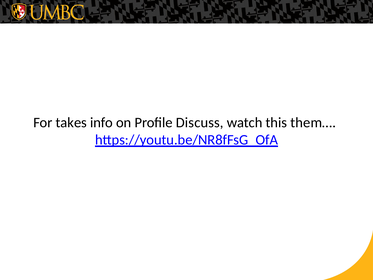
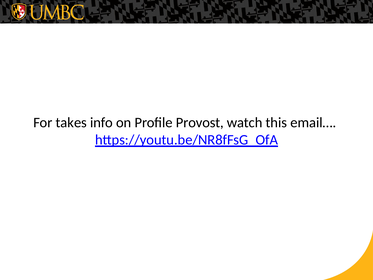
Discuss: Discuss -> Provost (200, 122)
them…: them… -> email… (313, 122)
